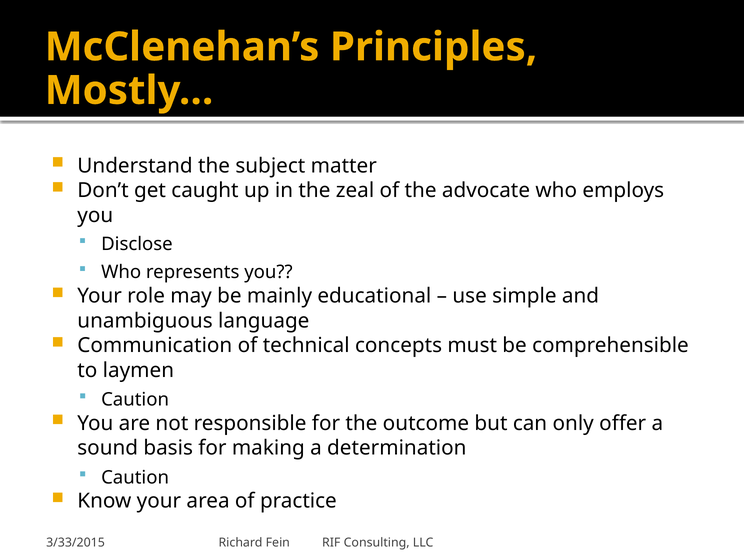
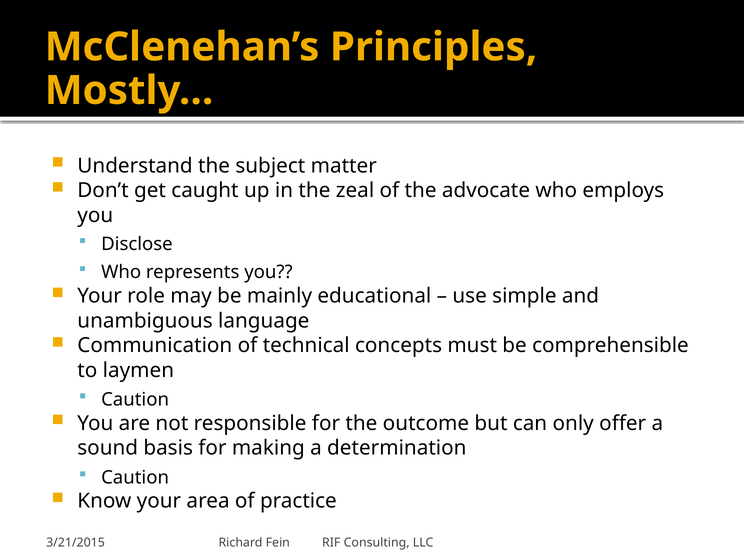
3/33/2015: 3/33/2015 -> 3/21/2015 (76, 543)
